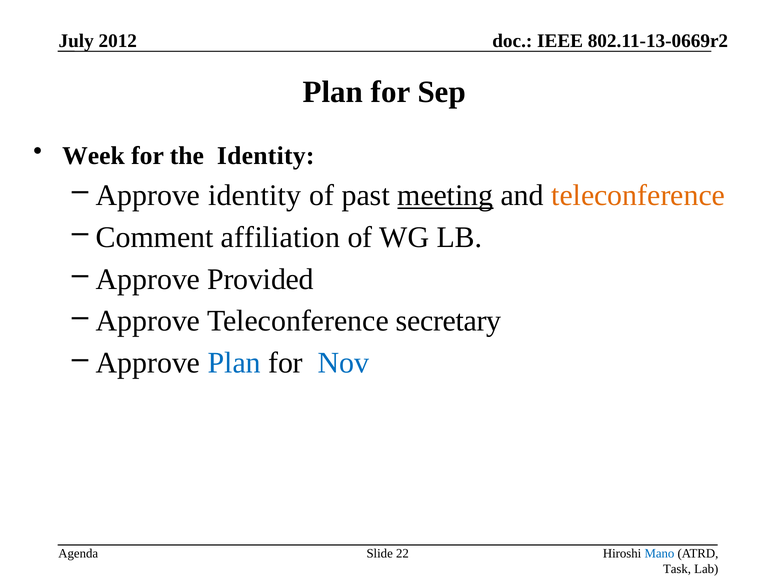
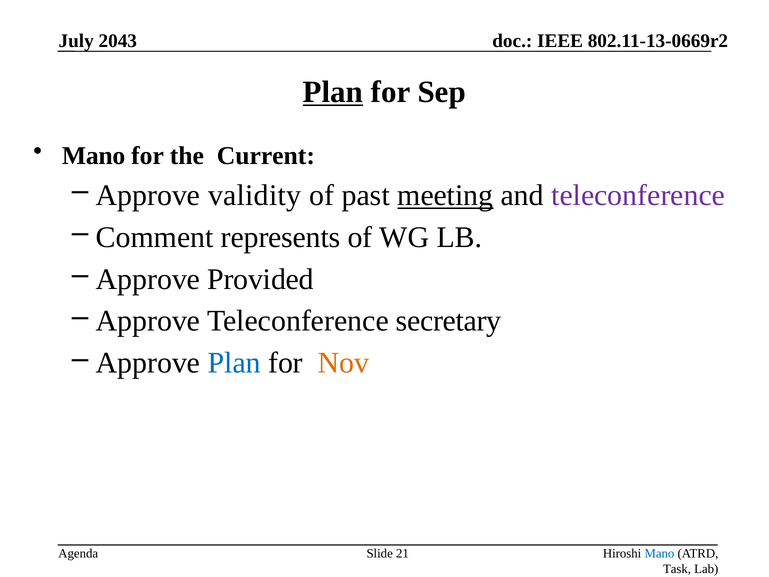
2012: 2012 -> 2043 (118, 41)
Plan underline: none -> present (333, 92)
Week: Week -> Mano (94, 156)
the Identity: Identity -> Current (266, 156)
Approve identity: identity -> validity (255, 195)
teleconference colour: orange -> purple (638, 195)
affiliation: affiliation -> represents (281, 237)
Nov colour: blue -> orange (344, 363)
22: 22 -> 21 (402, 553)
